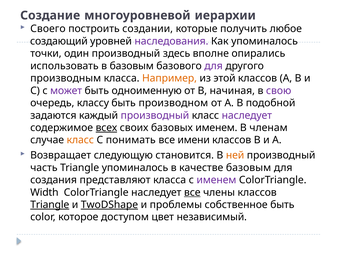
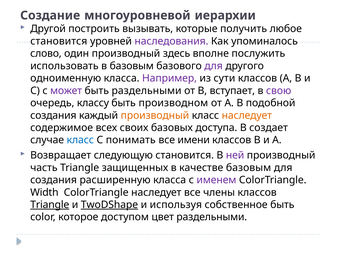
Своего: Своего -> Другой (48, 29)
создании: создании -> вызывать (148, 29)
создающий: создающий -> становится (59, 41)
точки: точки -> слово (46, 53)
опирались: опирались -> послужить (258, 53)
производным: производным -> одноименную (66, 78)
Например colour: orange -> purple (170, 78)
этой: этой -> сути (224, 78)
быть одноименную: одноименную -> раздельными (147, 91)
начиная: начиная -> вступает (232, 91)
задаются: задаются -> создания (53, 115)
производный colour: purple -> orange (155, 115)
наследует colour: purple -> orange (247, 115)
всех underline: present -> none (106, 128)
базовых именем: именем -> доступа (216, 128)
членам: членам -> создает (269, 128)
класс colour: orange -> blue (80, 140)
ней colour: orange -> purple (235, 155)
Triangle упоминалось: упоминалось -> защищенных (135, 167)
представляют: представляют -> расширенную (115, 180)
все underline: present -> none (192, 192)
проблемы: проблемы -> используя (176, 205)
цвет независимый: независимый -> раздельными (212, 217)
